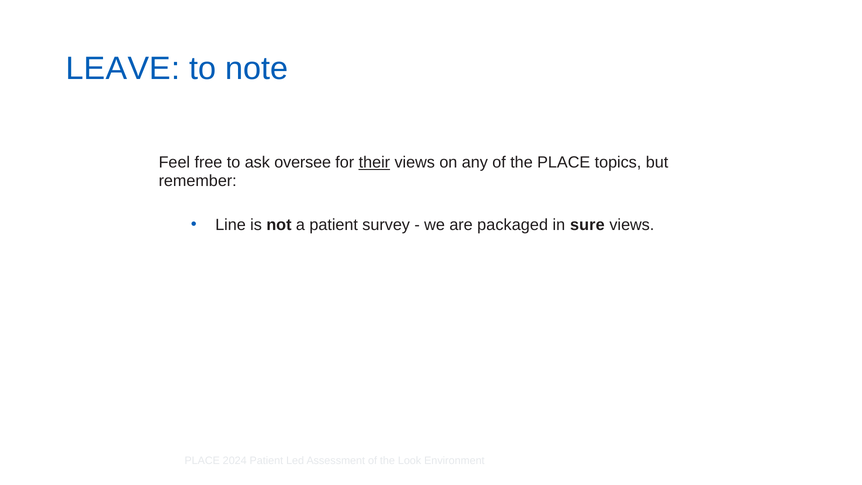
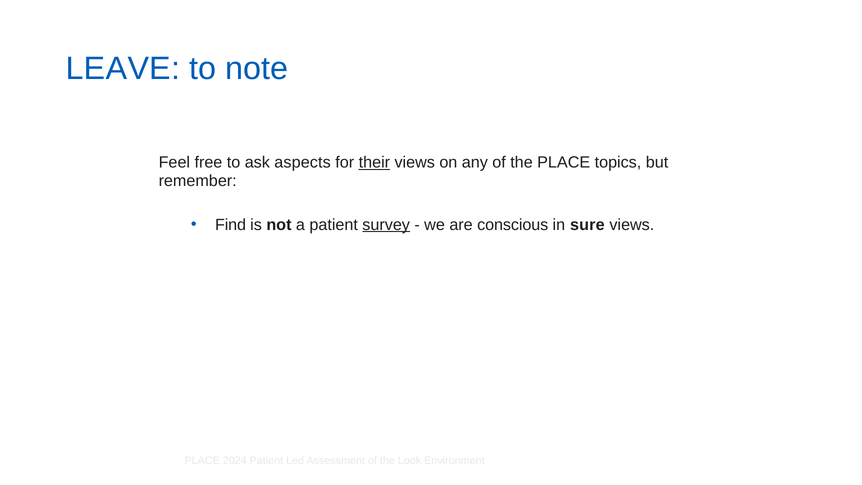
oversee: oversee -> aspects (303, 162)
Line: Line -> Find (231, 225)
survey underline: none -> present (386, 225)
packaged: packaged -> conscious (513, 225)
